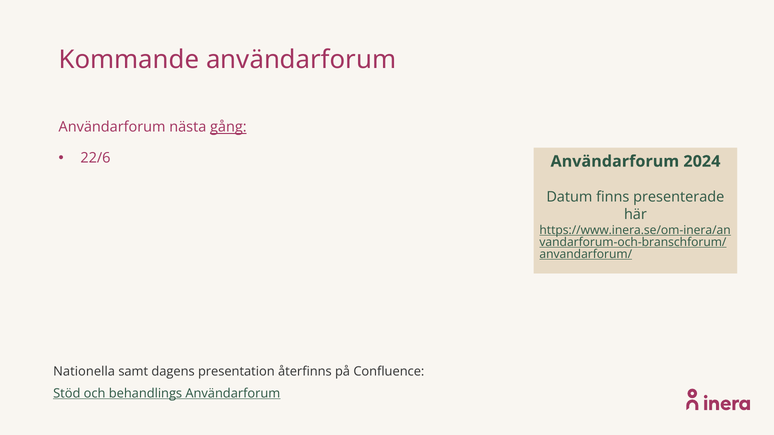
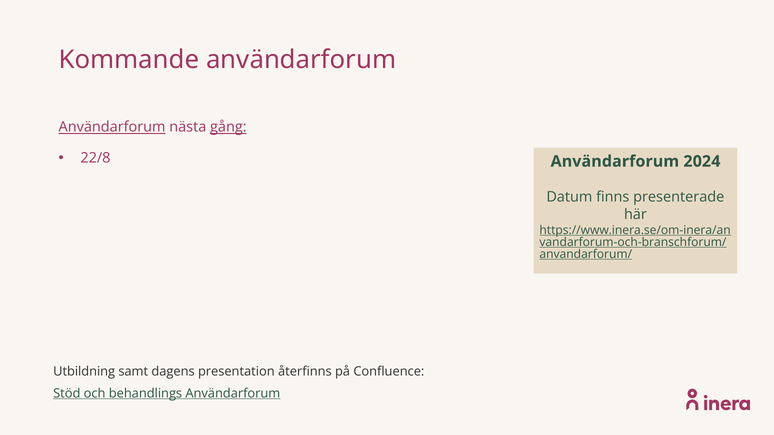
Användarforum underline: none -> present (112, 127)
22/6: 22/6 -> 22/8 (95, 158)
Nationella: Nationella -> Utbildning (84, 372)
